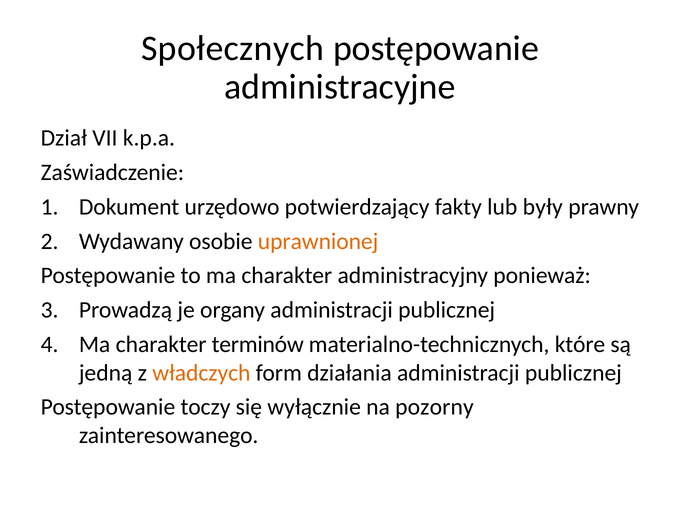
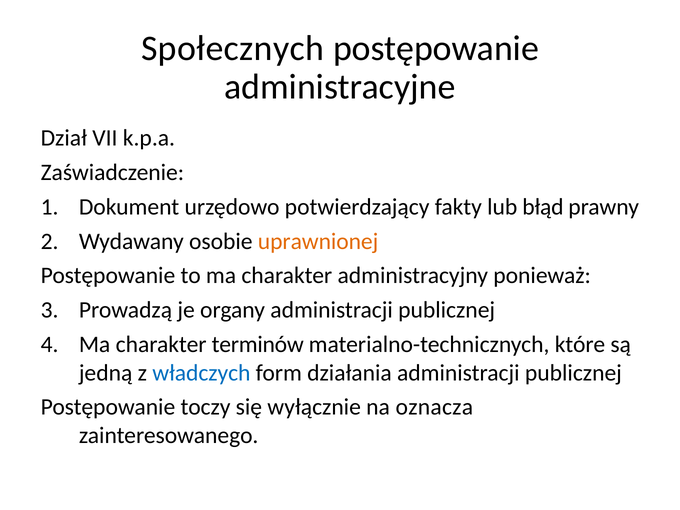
były: były -> błąd (543, 207)
władczych colour: orange -> blue (201, 373)
pozorny: pozorny -> oznacza (434, 407)
